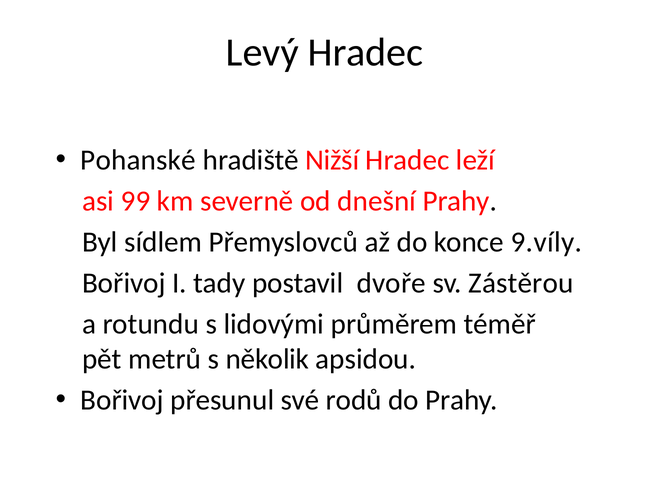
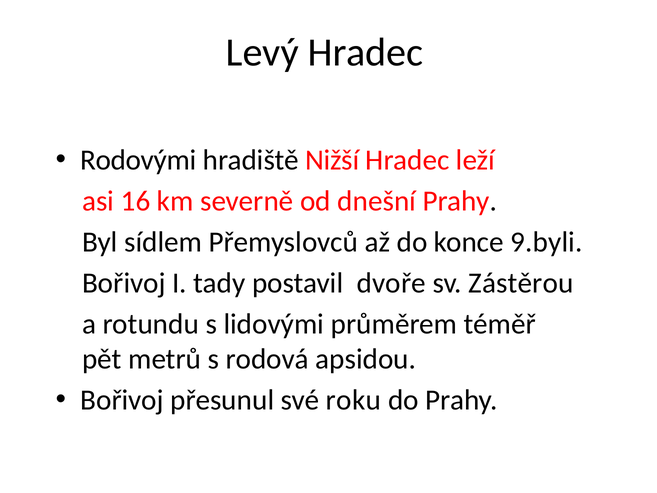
Pohanské: Pohanské -> Rodovými (138, 160)
99: 99 -> 16 (136, 201)
9.víly: 9.víly -> 9.byli (547, 242)
několik: několik -> rodová (267, 359)
rodů: rodů -> roku (353, 400)
